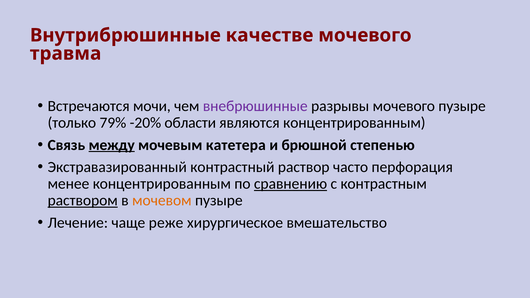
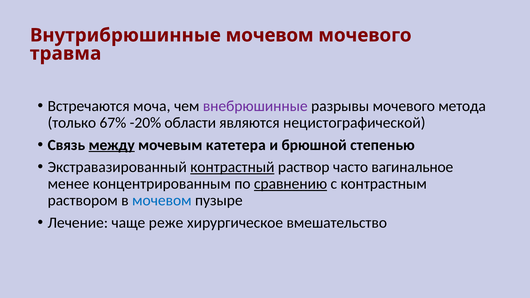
Внутрибрюшинные качестве: качестве -> мочевом (270, 35)
мочи: мочи -> моча (152, 106)
мочевого пузыре: пузыре -> метода (462, 106)
79%: 79% -> 67% (113, 123)
являются концентрированным: концентрированным -> нецистографической (354, 123)
контрастный underline: none -> present (232, 167)
перфорация: перфорация -> вагинальное (412, 167)
раствором underline: present -> none (83, 201)
мочевом colour: orange -> blue (162, 201)
